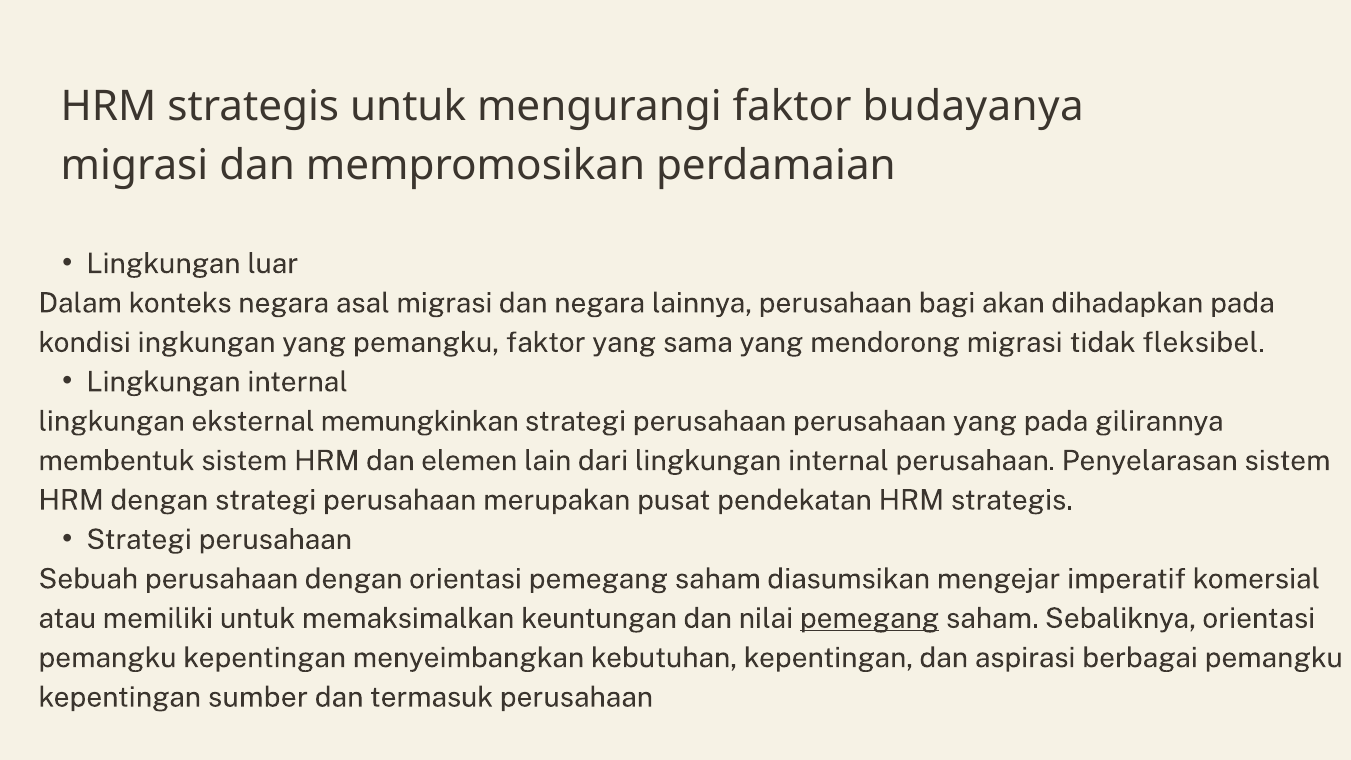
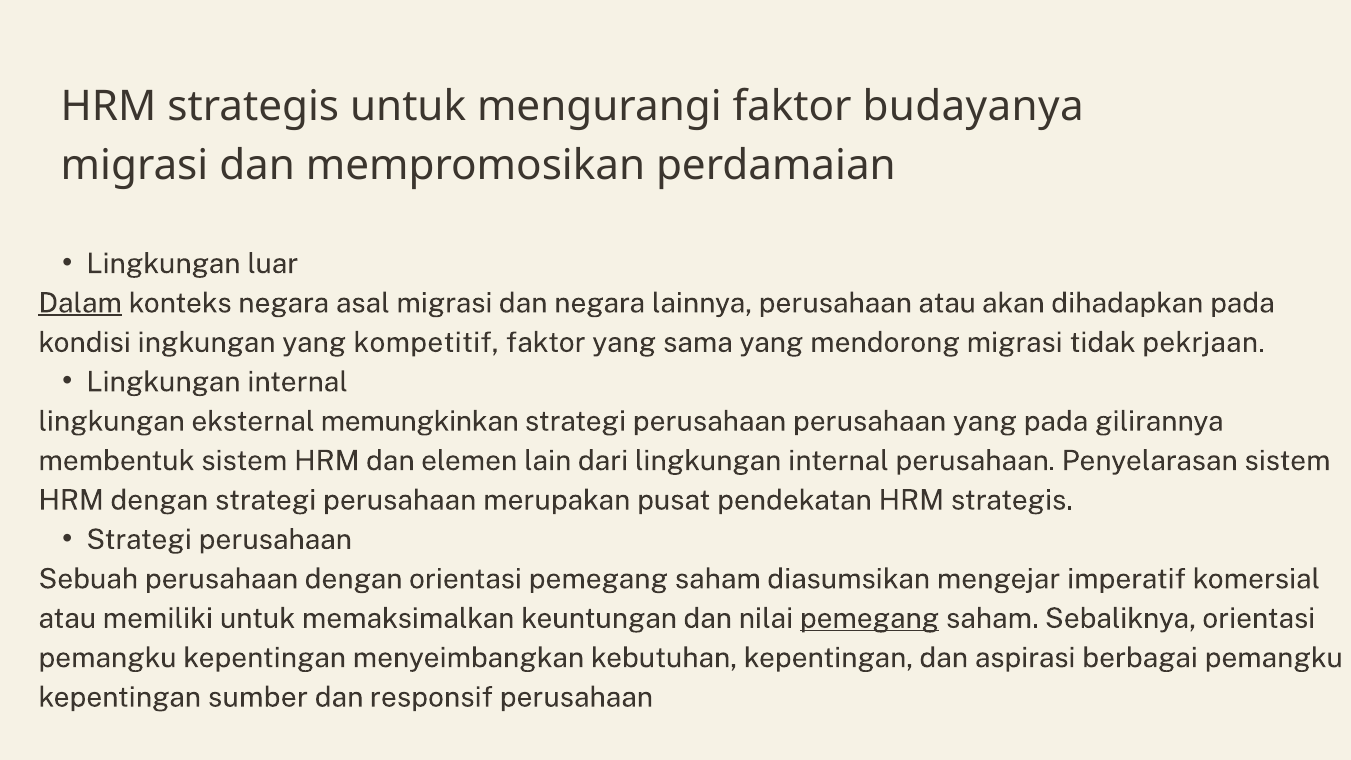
Dalam underline: none -> present (80, 303)
perusahaan bagi: bagi -> atau (947, 303)
yang pemangku: pemangku -> kompetitif (426, 343)
fleksibel: fleksibel -> pekrjaan (1203, 343)
termasuk: termasuk -> responsif (431, 697)
